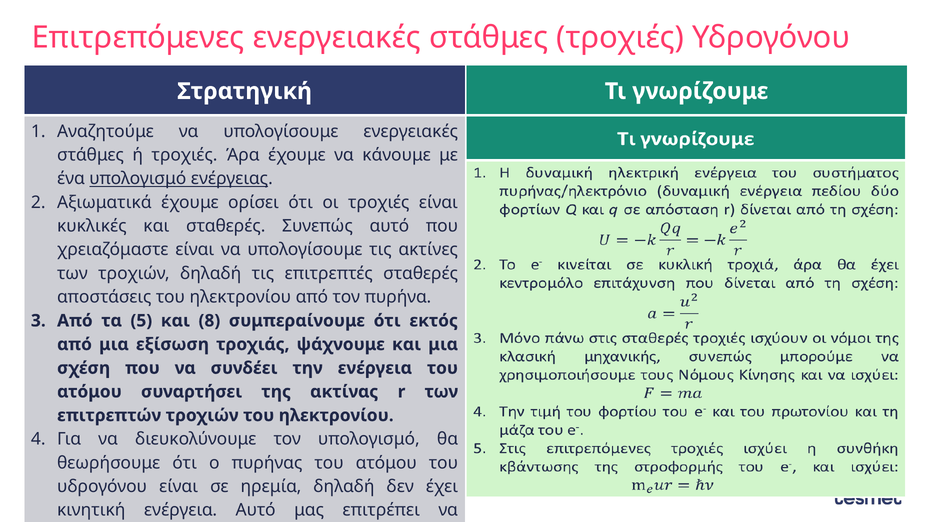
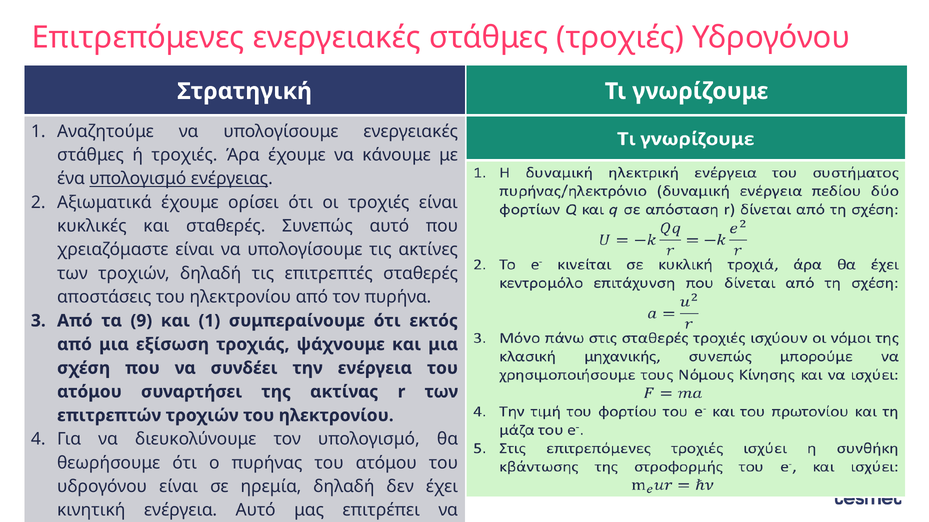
5: 5 -> 9 (141, 321)
και 8: 8 -> 1 (209, 321)
